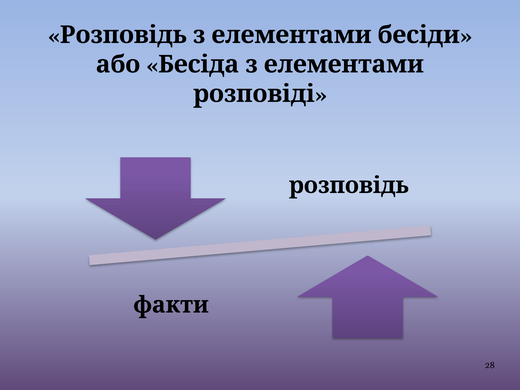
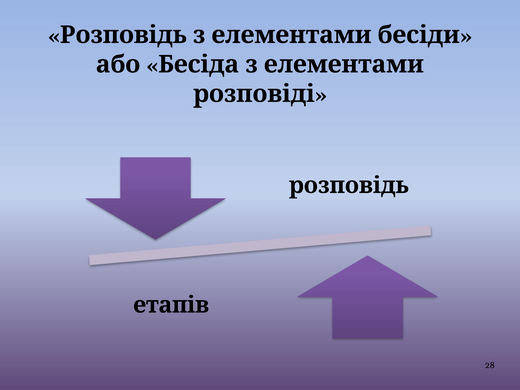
факти: факти -> етапів (171, 305)
